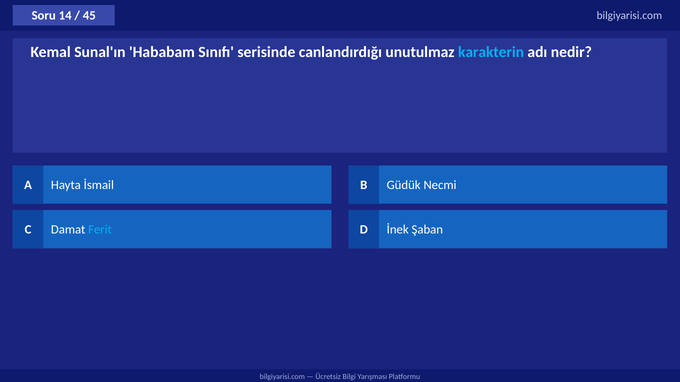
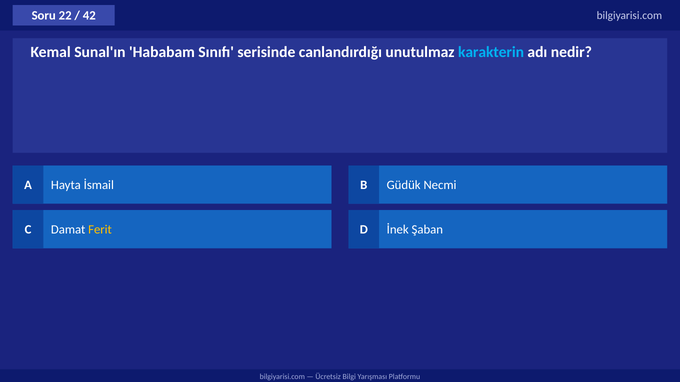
14: 14 -> 22 (65, 16)
45: 45 -> 42 (89, 16)
Ferit colour: light blue -> yellow (100, 230)
